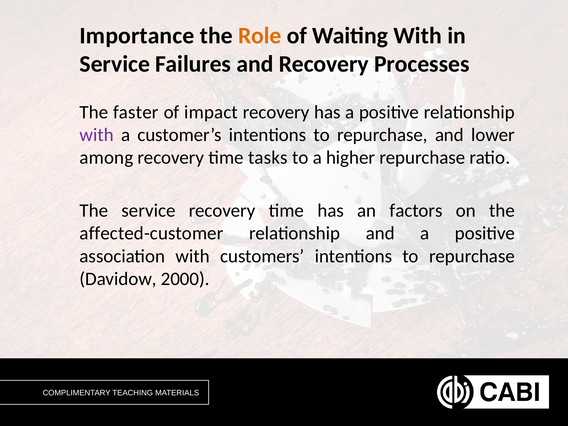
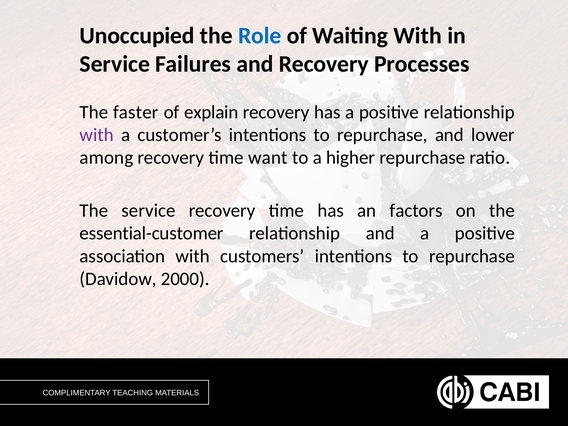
Importance: Importance -> Unoccupied (137, 36)
Role colour: orange -> blue (260, 36)
impact: impact -> explain (211, 112)
tasks: tasks -> want (268, 158)
affected-customer: affected-customer -> essential-customer (152, 233)
